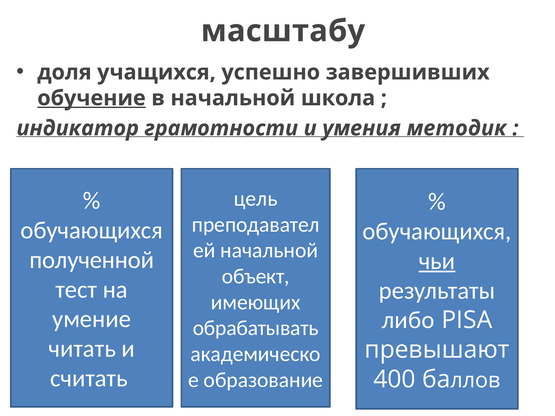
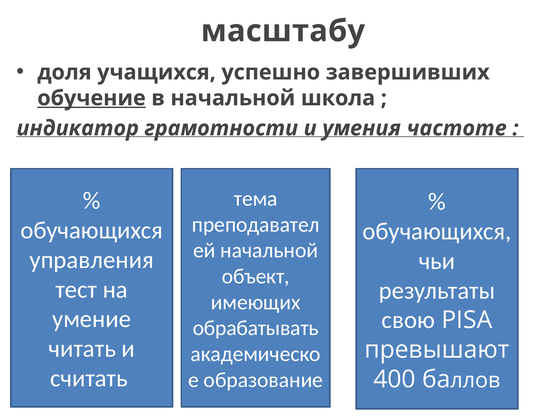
методик: методик -> частоте (457, 128)
цель: цель -> тема (256, 199)
полученной: полученной -> управления (92, 260)
чьи underline: present -> none (437, 261)
либо: либо -> свою (408, 320)
